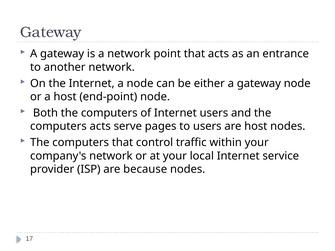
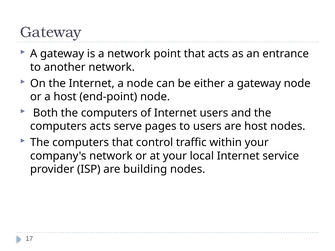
because: because -> building (145, 169)
